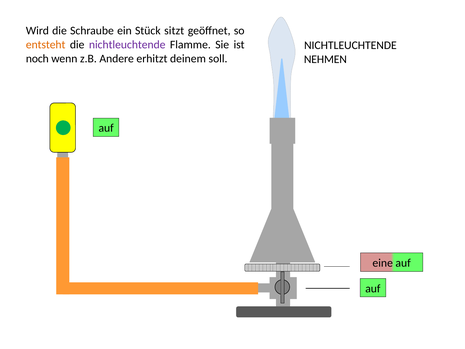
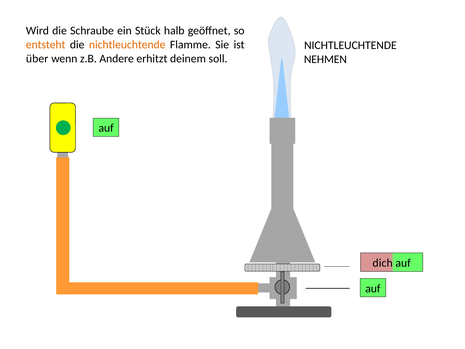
sitzt: sitzt -> halb (174, 31)
nichtleuchtende colour: purple -> orange (127, 45)
noch: noch -> über (37, 59)
eine: eine -> dich (383, 263)
